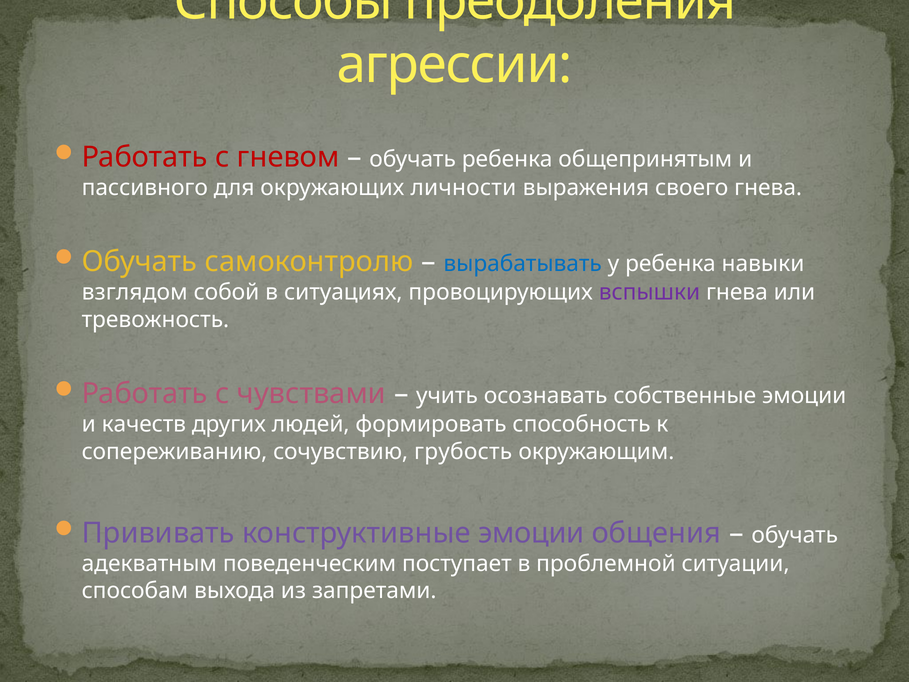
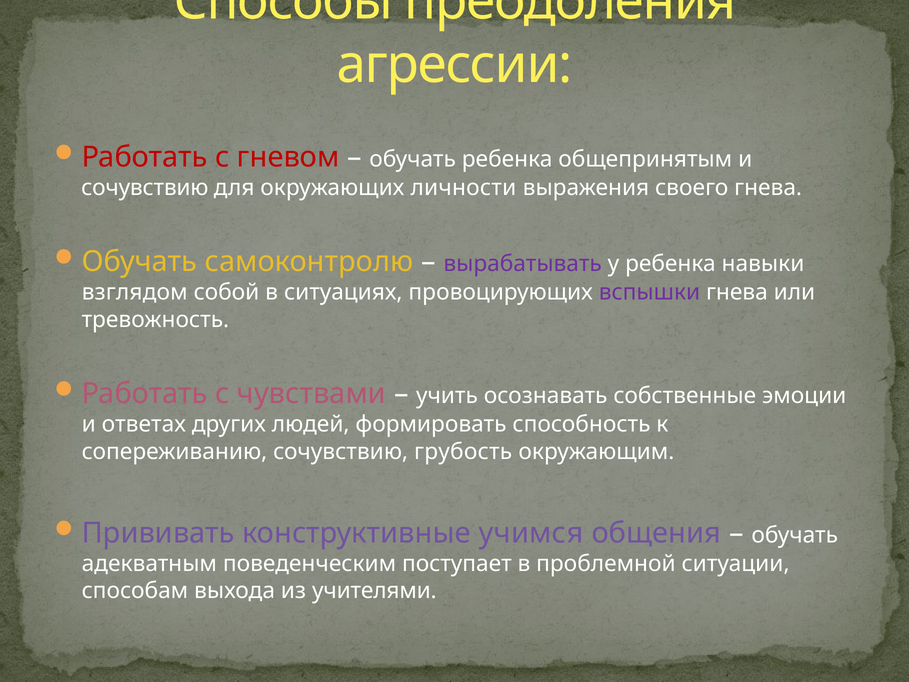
пассивного: пассивного -> сочувствию (145, 188)
вырабатывать colour: blue -> purple (523, 264)
качеств: качеств -> ответах (144, 424)
конструктивные эмоции: эмоции -> учимся (531, 533)
запретами: запретами -> учителями (374, 591)
